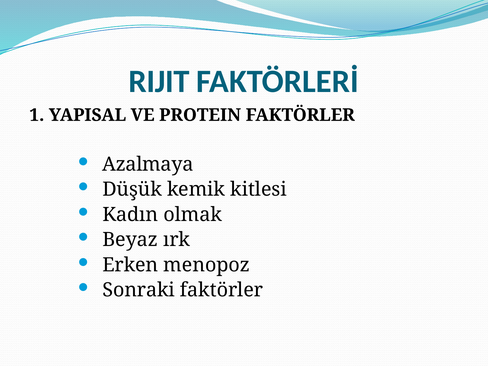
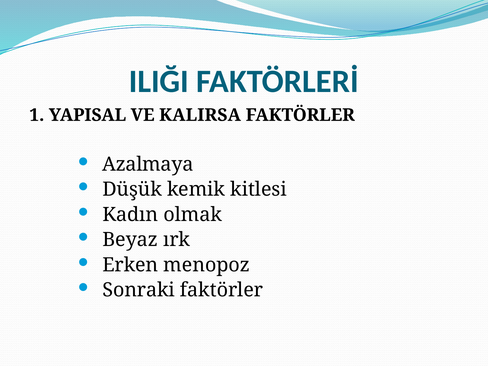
RIJIT: RIJIT -> ILIĞI (159, 81)
PROTEIN: PROTEIN -> KALIRSA (200, 115)
